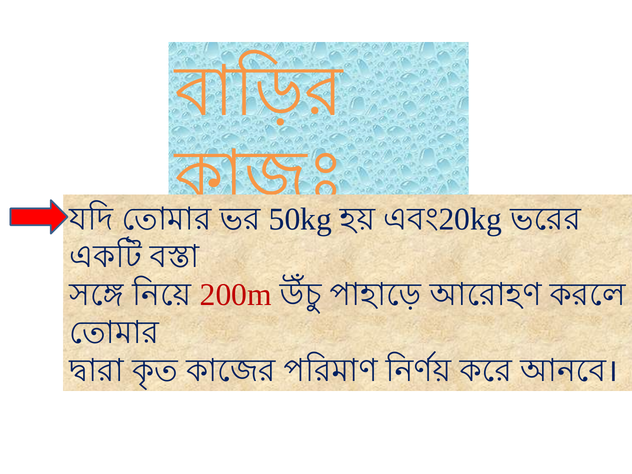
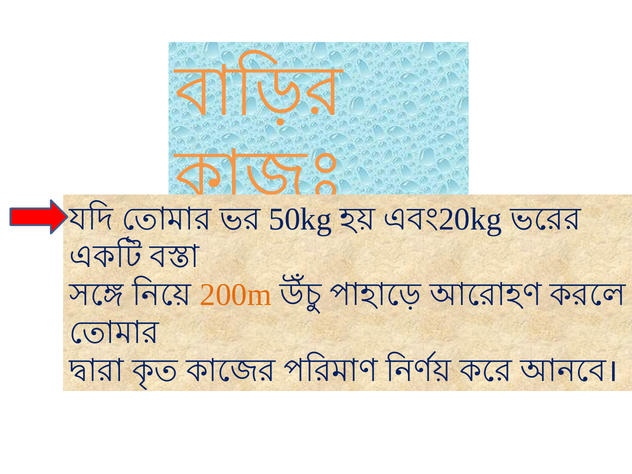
200m colour: red -> orange (236, 295)
